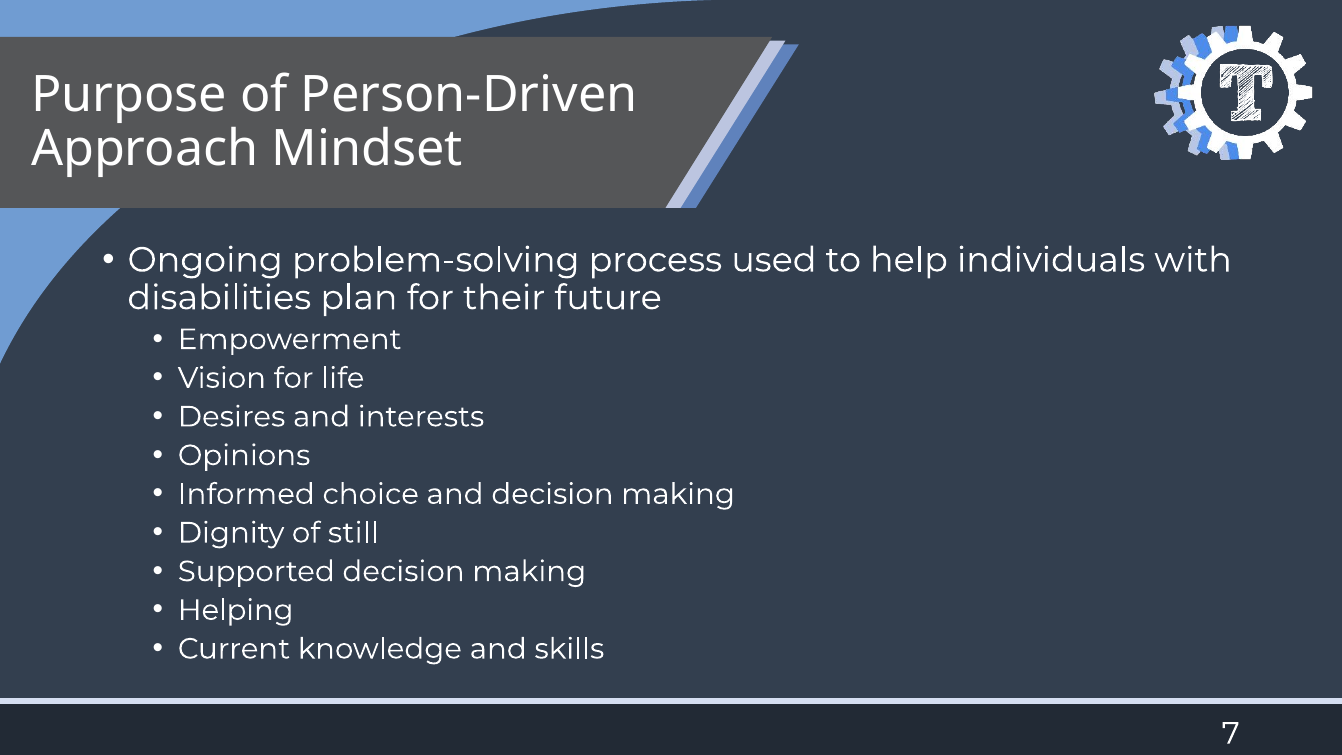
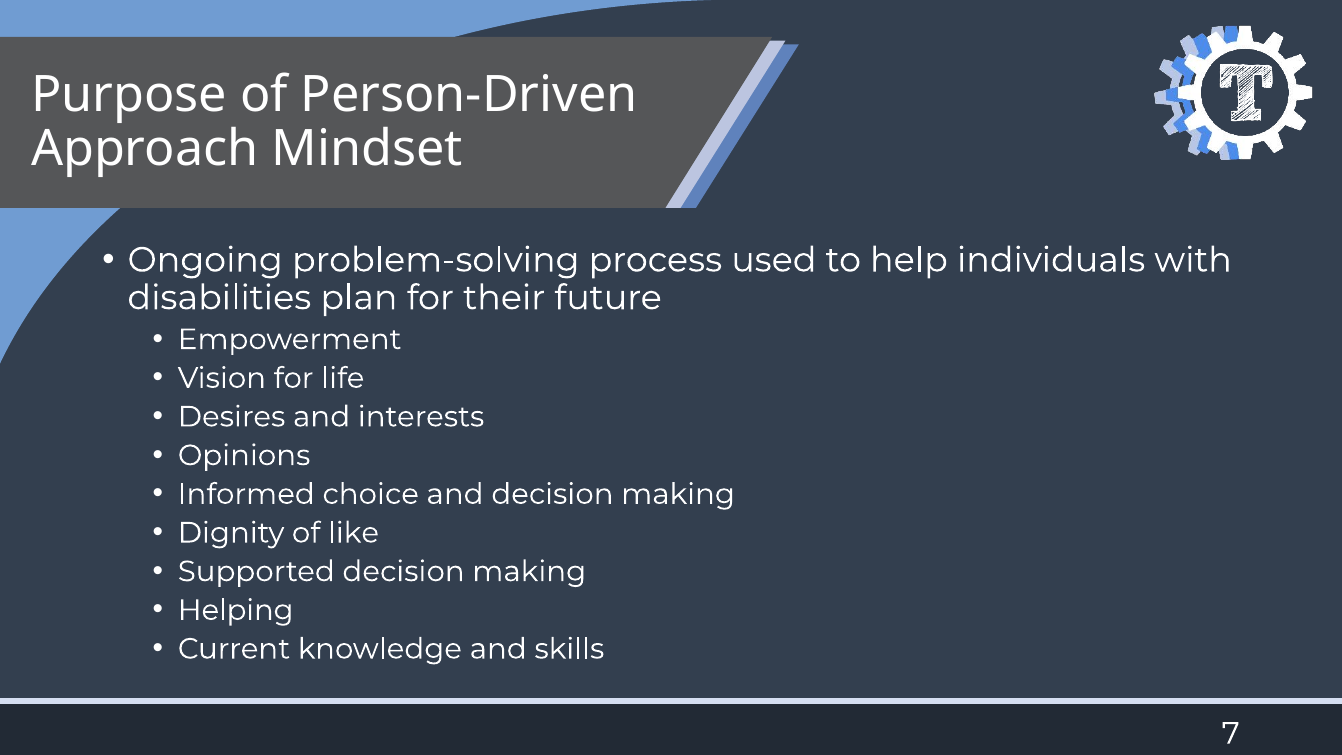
still: still -> like (353, 533)
